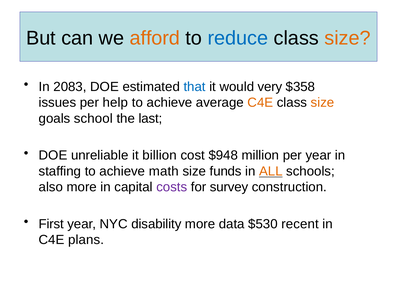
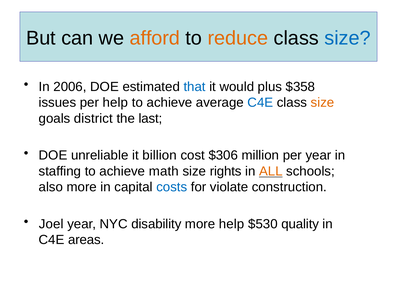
reduce colour: blue -> orange (238, 38)
size colour: orange -> blue (348, 38)
2083: 2083 -> 2006 (70, 87)
very: very -> plus (270, 87)
C4E colour: orange -> blue (260, 103)
school: school -> district (93, 119)
$948: $948 -> $306 (223, 156)
funds: funds -> rights (226, 172)
costs colour: purple -> blue (172, 188)
survey: survey -> violate (229, 188)
First: First -> Joel (51, 225)
more data: data -> help (232, 225)
recent: recent -> quality (300, 225)
plans: plans -> areas (86, 240)
